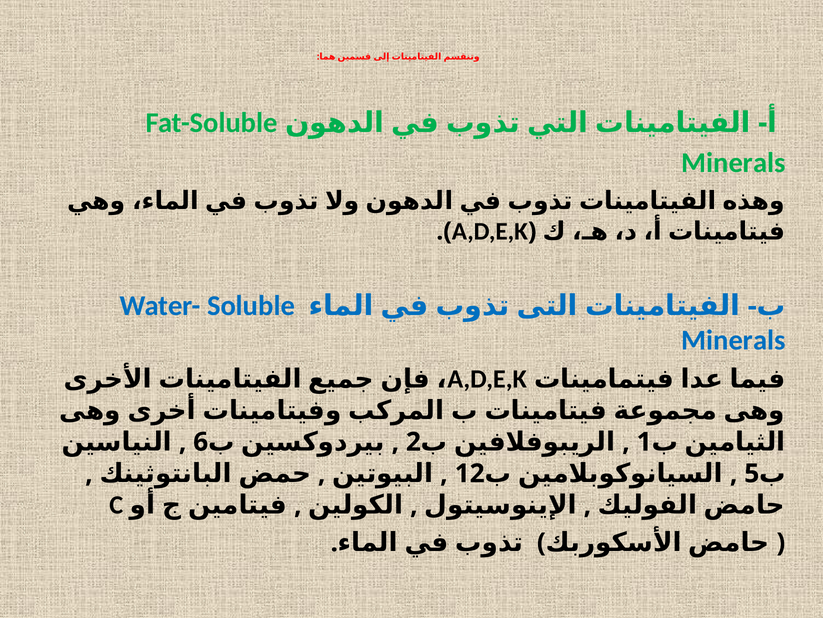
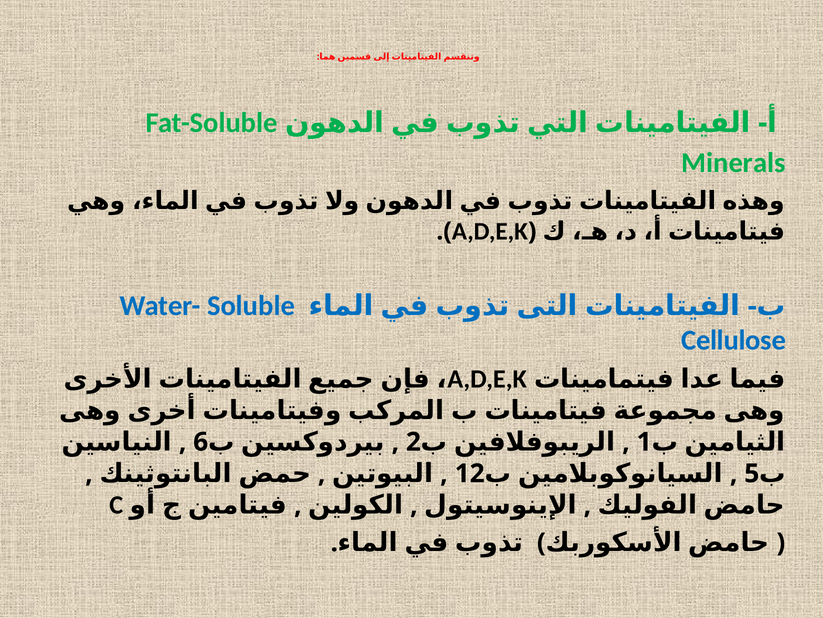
Minerals: Minerals -> Cellulose (734, 340)
